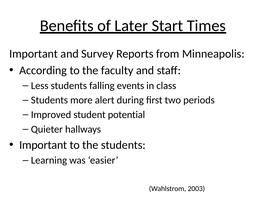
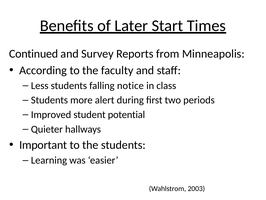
Important: Important -> Continued (34, 54)
events: events -> notice (130, 85)
